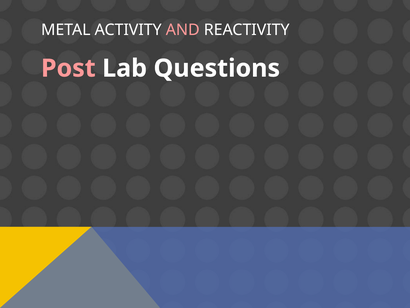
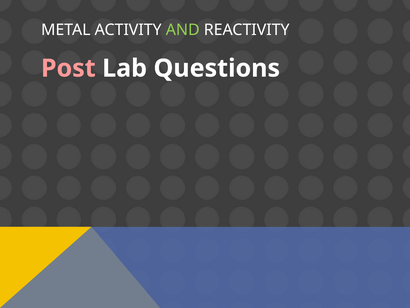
AND colour: pink -> light green (183, 30)
